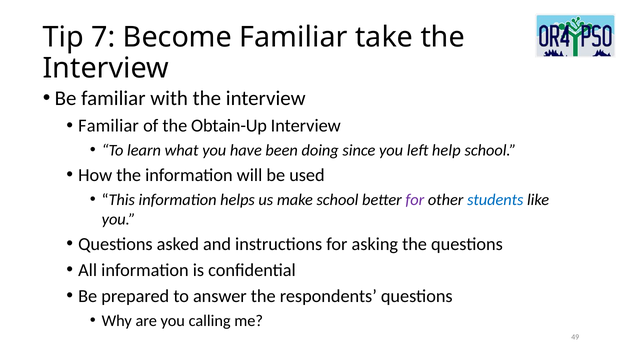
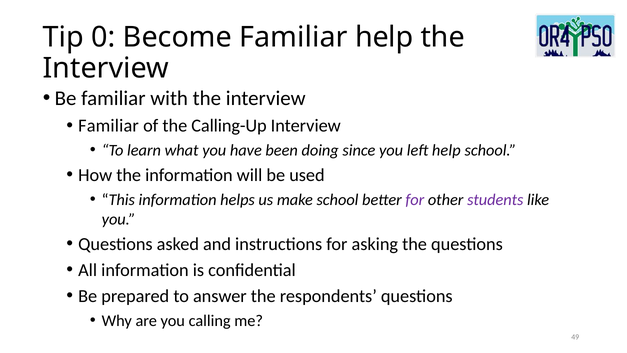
7: 7 -> 0 (103, 37)
Familiar take: take -> help (384, 37)
Obtain-Up: Obtain-Up -> Calling-Up (229, 126)
students colour: blue -> purple (495, 200)
